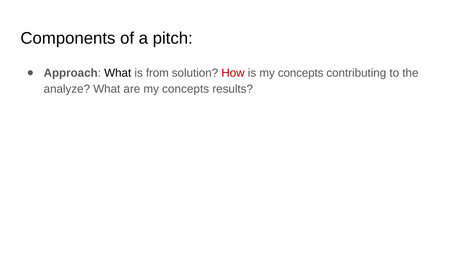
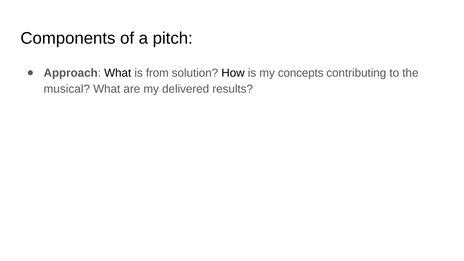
How colour: red -> black (233, 73)
analyze: analyze -> musical (67, 89)
are my concepts: concepts -> delivered (186, 89)
